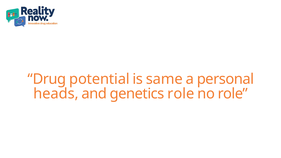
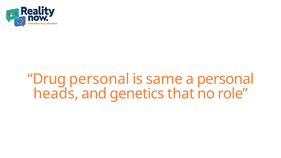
Drug potential: potential -> personal (99, 79)
genetics role: role -> that (181, 94)
